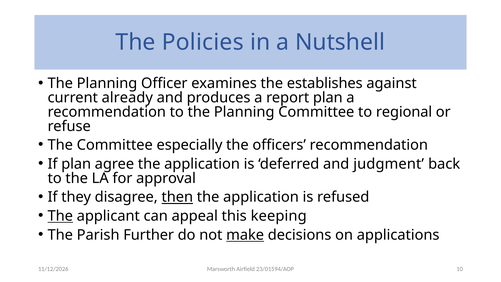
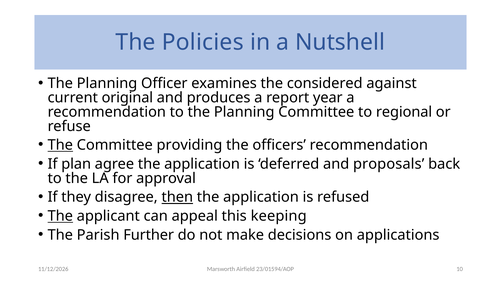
establishes: establishes -> considered (325, 83)
already: already -> original (127, 98)
report plan: plan -> year (328, 98)
The underline: none -> present (60, 145)
especially: especially -> providing (189, 145)
judgment: judgment -> proposals (389, 164)
make underline: present -> none (245, 235)
